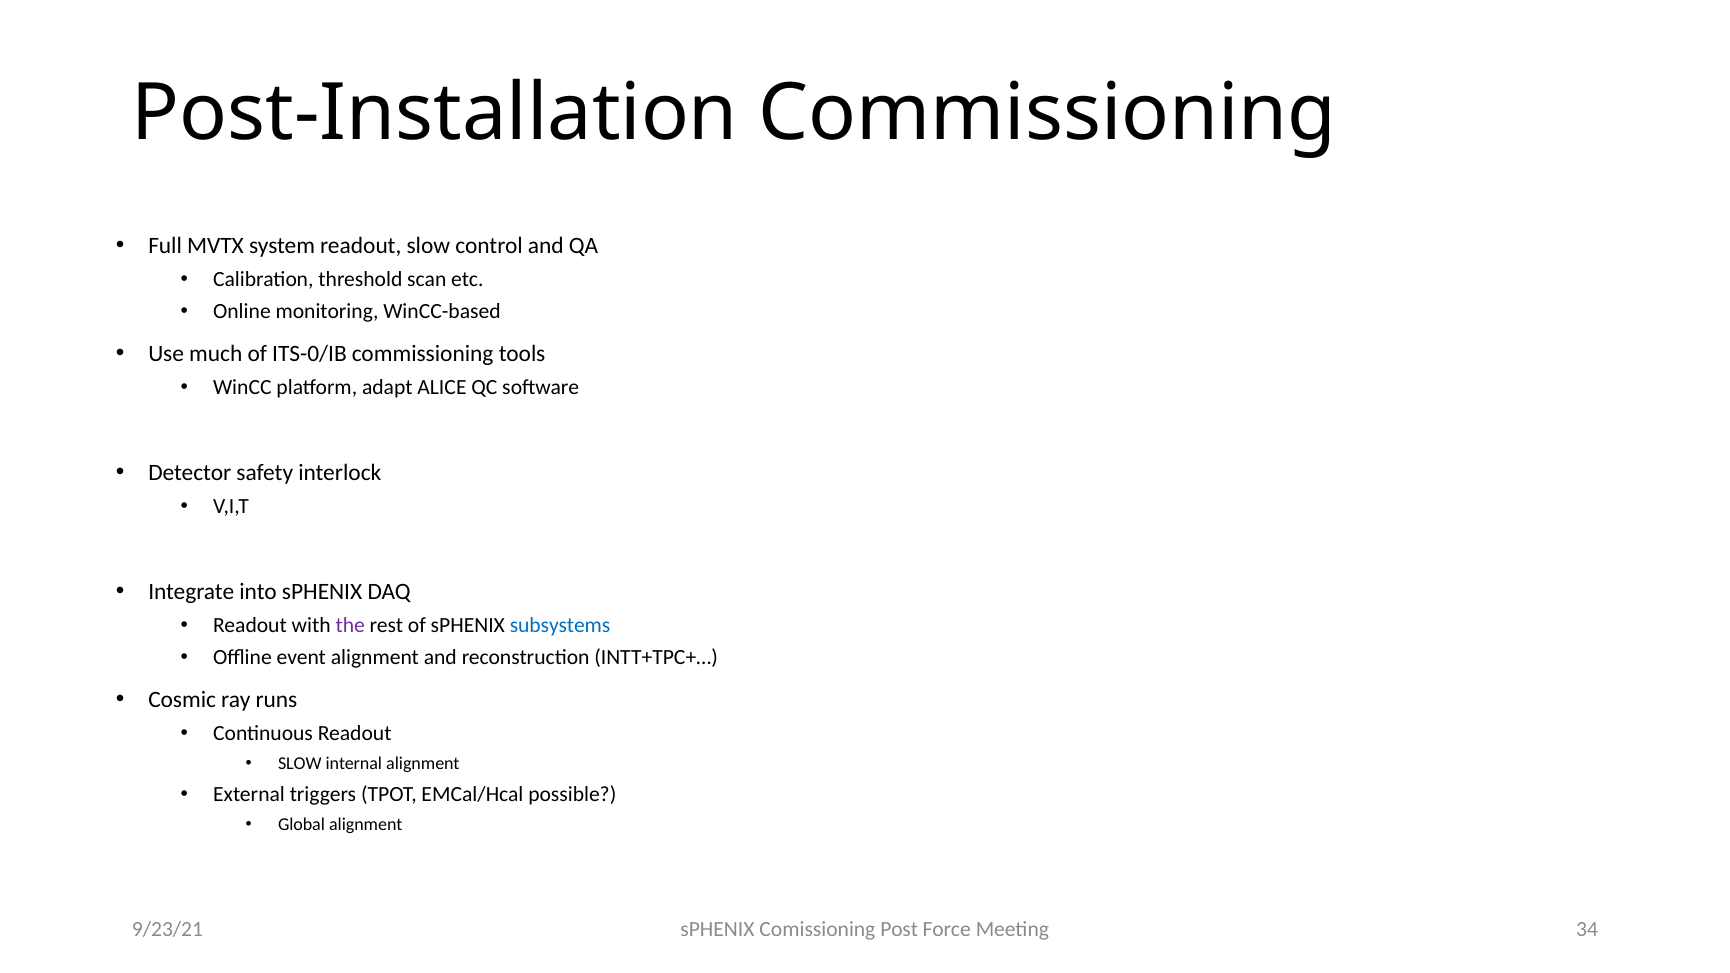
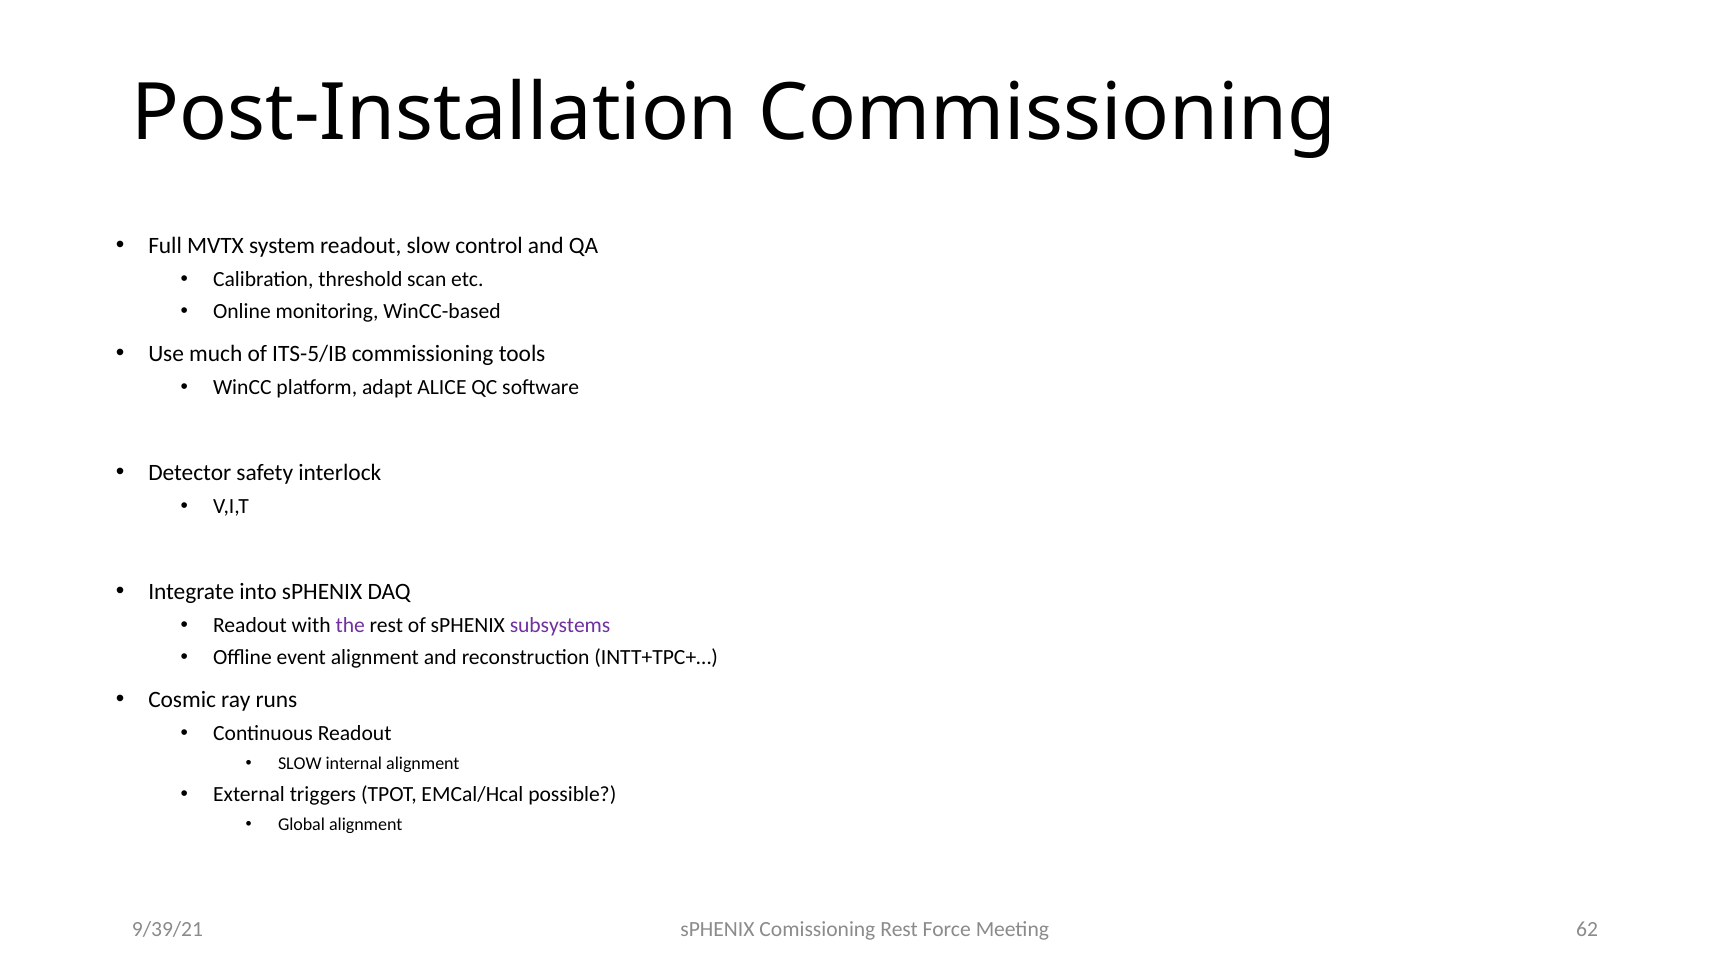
ITS-0/IB: ITS-0/IB -> ITS-5/IB (309, 354)
subsystems colour: blue -> purple (560, 625)
Comissioning Post: Post -> Rest (899, 929)
34: 34 -> 62 (1587, 929)
9/23/21: 9/23/21 -> 9/39/21 (167, 929)
